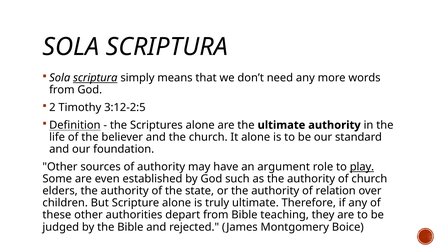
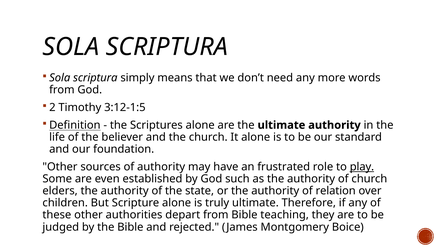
scriptura underline: present -> none (95, 78)
3:12-2:5: 3:12-2:5 -> 3:12-1:5 (125, 107)
argument: argument -> frustrated (284, 167)
